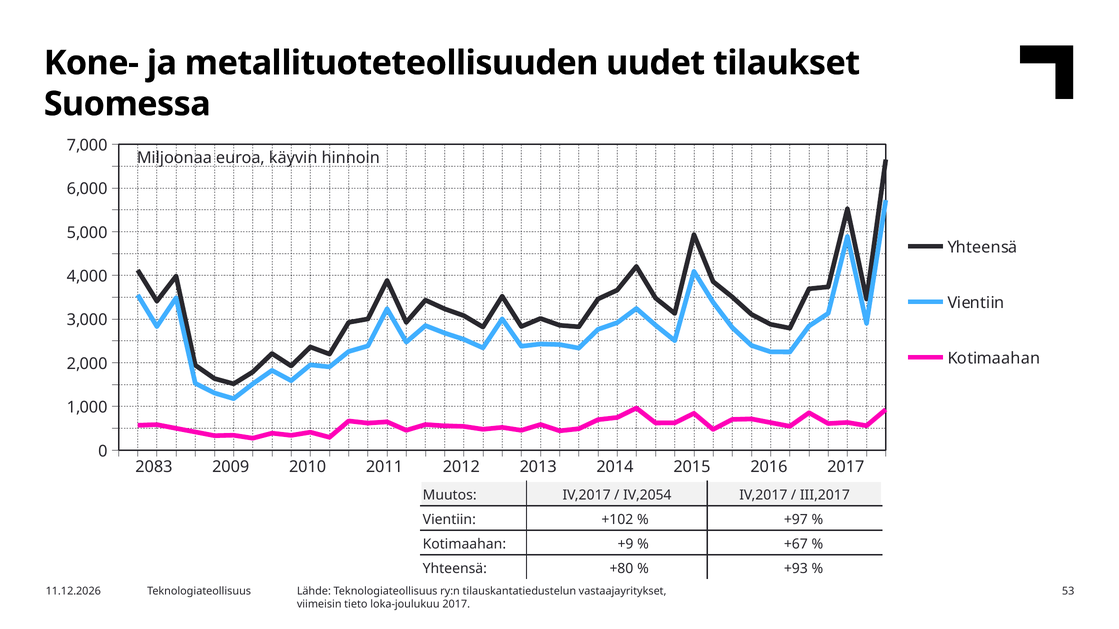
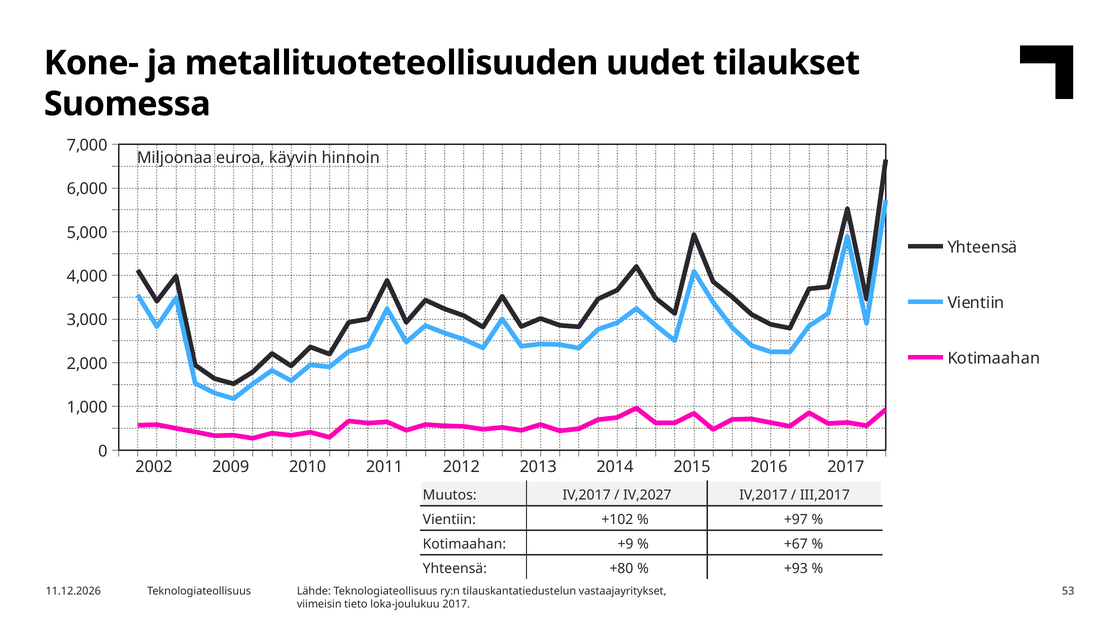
2083: 2083 -> 2002 (154, 467)
IV,2054: IV,2054 -> IV,2027 (647, 495)
